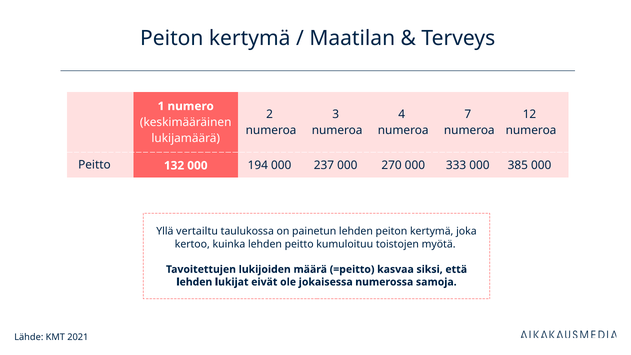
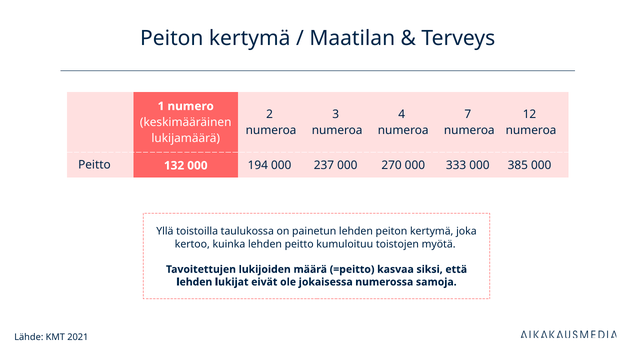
vertailtu: vertailtu -> toistoilla (197, 231)
